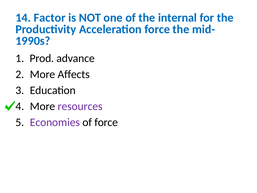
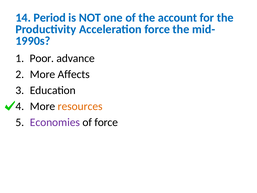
Factor: Factor -> Period (50, 18)
internal: internal -> account (178, 18)
Prod: Prod -> Poor (42, 58)
resources colour: purple -> orange (80, 106)
